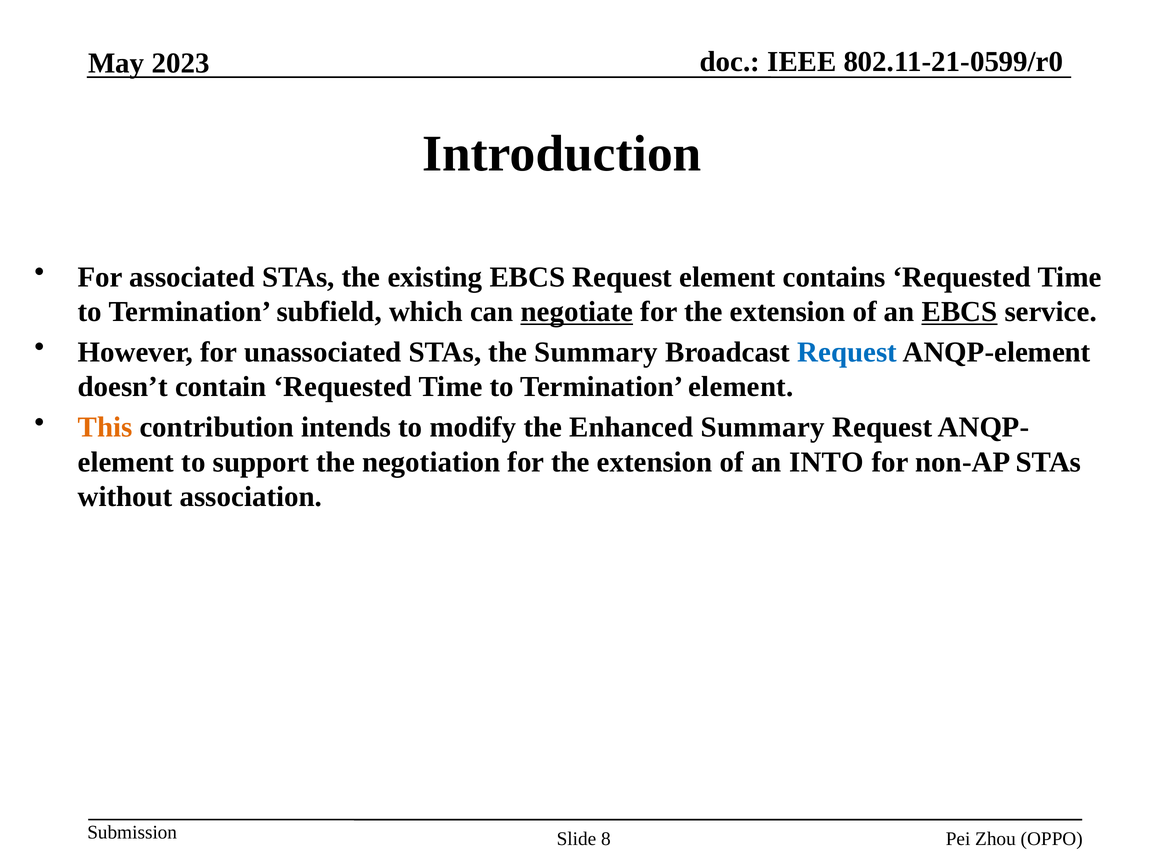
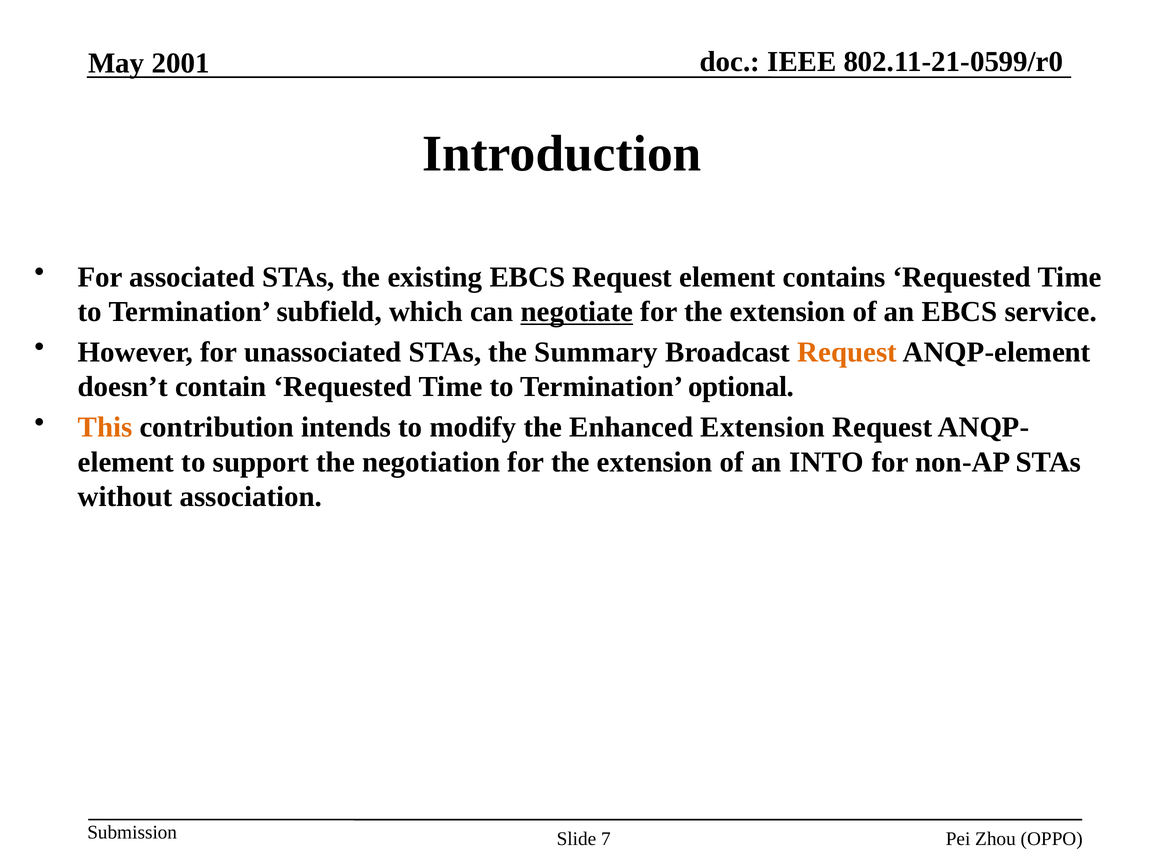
2023: 2023 -> 2001 (181, 63)
EBCS underline: present -> none (960, 312)
Request colour: blue -> orange (847, 352)
Termination element: element -> optional (741, 387)
Enhanced Summary: Summary -> Extension (763, 428)
8: 8 -> 7 (606, 839)
